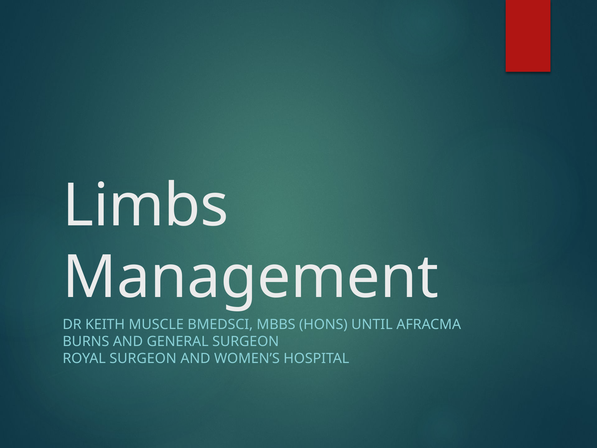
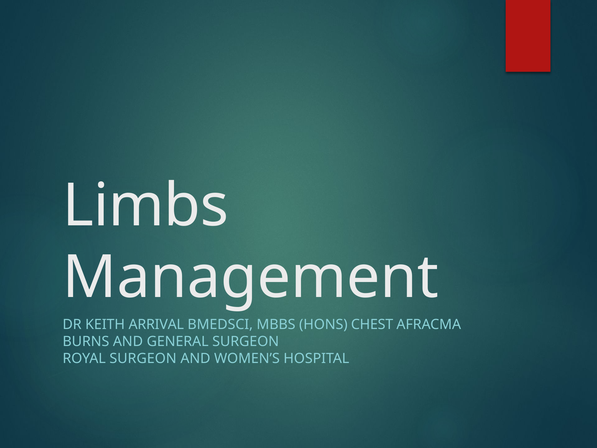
MUSCLE: MUSCLE -> ARRIVAL (156, 324)
UNTIL: UNTIL -> CHEST (372, 324)
